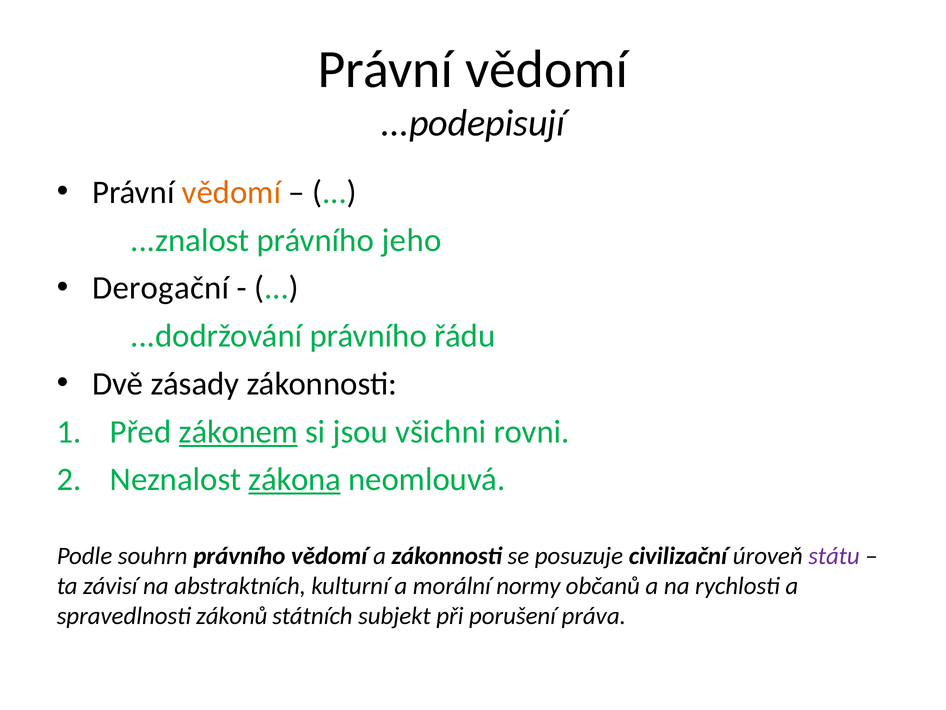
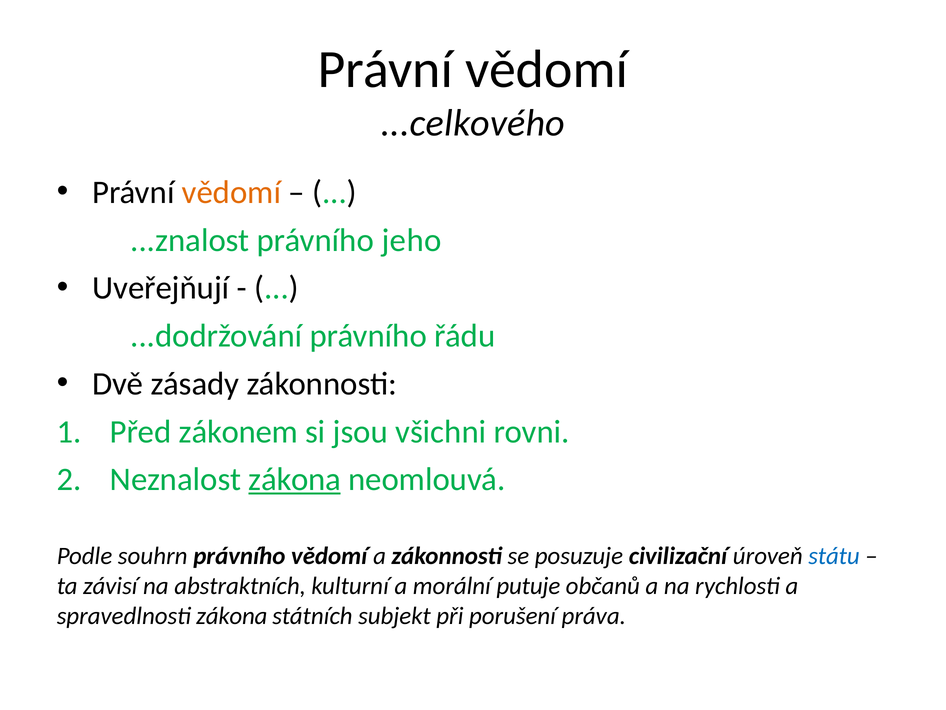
...podepisují: ...podepisují -> ...celkového (473, 123)
Derogační: Derogační -> Uveřejňují (161, 288)
zákonem underline: present -> none (238, 431)
státu colour: purple -> blue (834, 556)
normy: normy -> putuje (528, 586)
spravedlnosti zákonů: zákonů -> zákona (232, 616)
